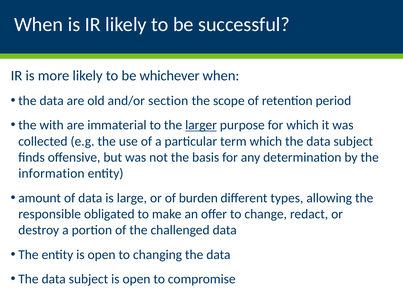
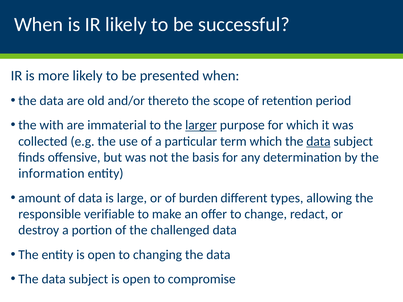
whichever: whichever -> presented (170, 76)
section: section -> thereto (168, 101)
data underline: none -> present (318, 141)
obligated: obligated -> verifiable (109, 214)
